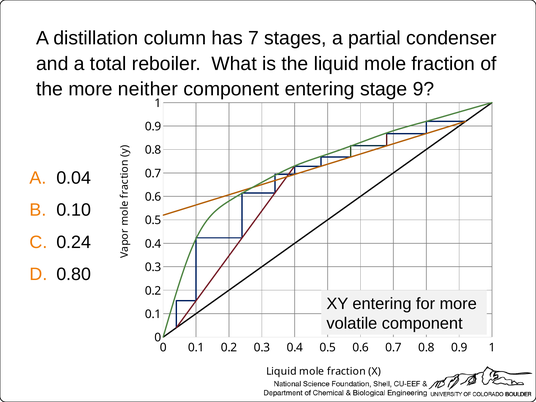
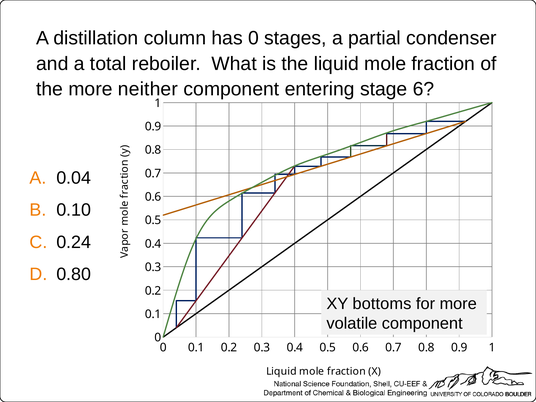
has 7: 7 -> 0 (253, 38)
9: 9 -> 6 (424, 89)
XY entering: entering -> bottoms (382, 304)
